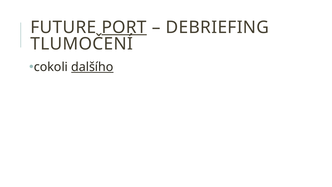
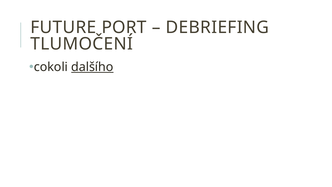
PORT underline: present -> none (124, 27)
